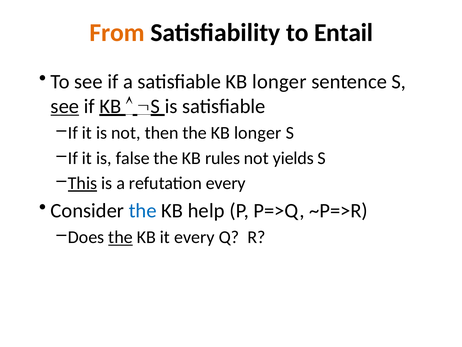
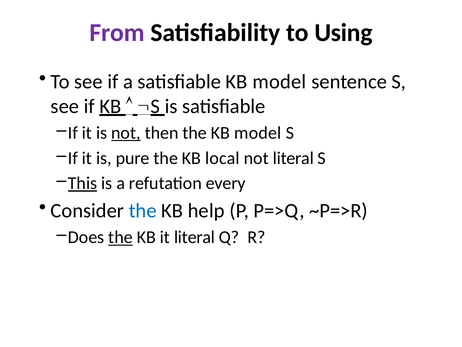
From colour: orange -> purple (117, 33)
Entail: Entail -> Using (344, 33)
satisfiable KB longer: longer -> model (279, 82)
see underline: present -> none (65, 106)
not underline: none -> present (126, 133)
the KB longer: longer -> model (258, 133)
false: false -> pure (133, 158)
rules: rules -> local (222, 158)
not yields: yields -> literal (293, 158)
it every: every -> literal (195, 237)
